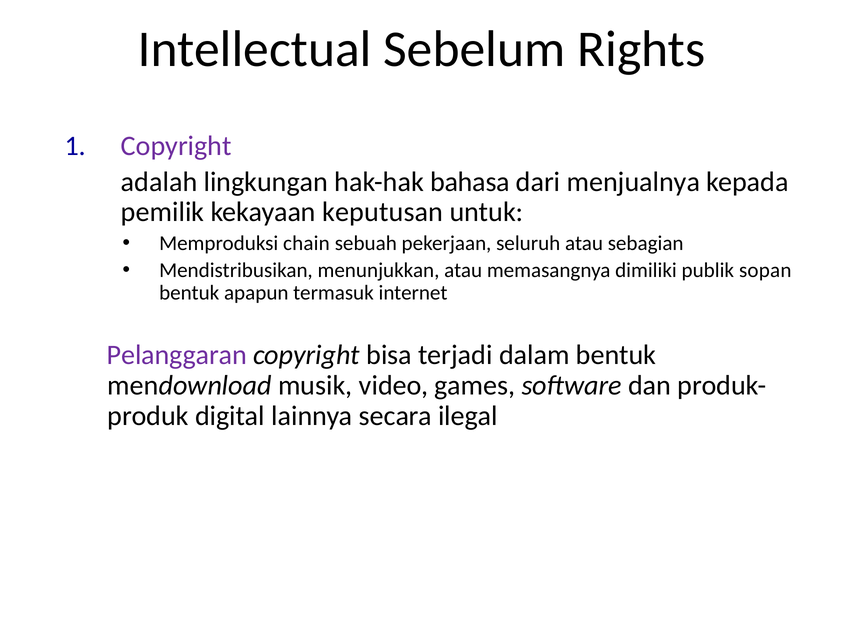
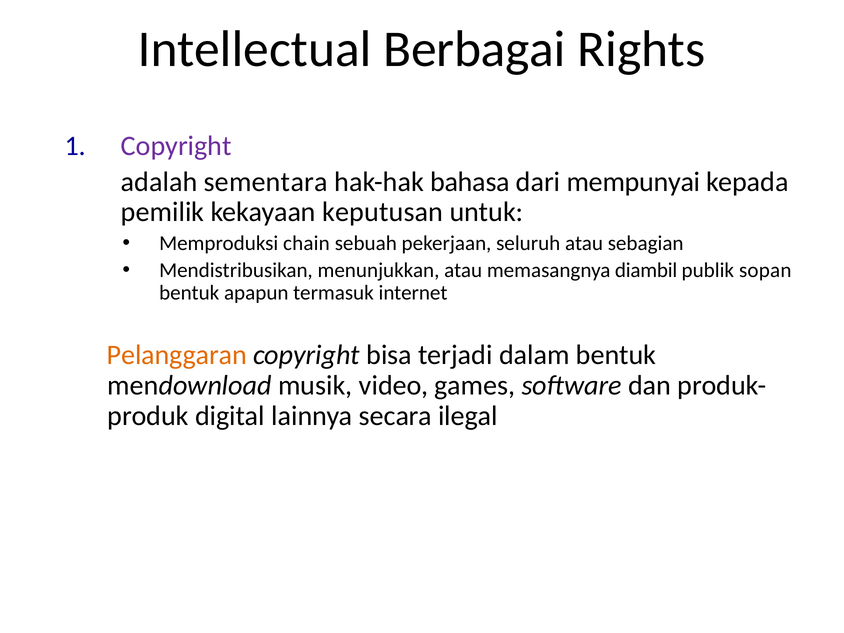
Sebelum: Sebelum -> Berbagai (475, 49)
lingkungan: lingkungan -> sementara (266, 182)
menjualnya: menjualnya -> mempunyai (633, 182)
dimiliki: dimiliki -> diambil (646, 270)
Pelanggaran colour: purple -> orange (177, 355)
